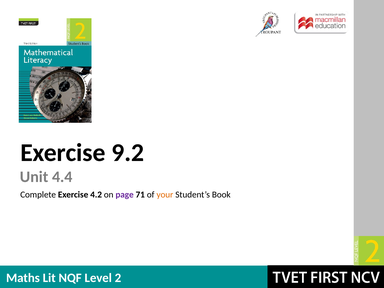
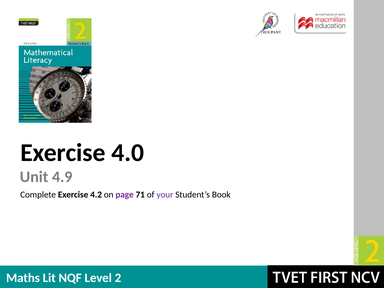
9.2: 9.2 -> 4.0 (128, 153)
4.4: 4.4 -> 4.9 (62, 177)
your colour: orange -> purple (165, 195)
